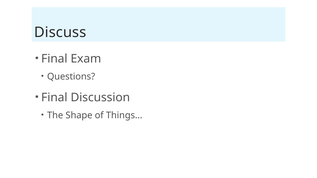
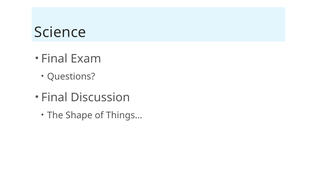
Discuss: Discuss -> Science (60, 32)
